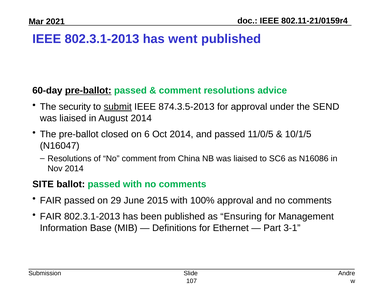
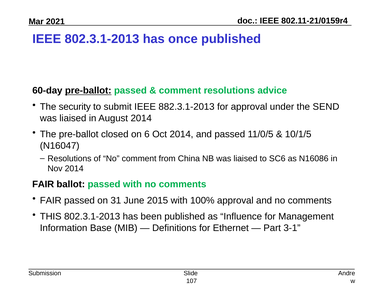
went: went -> once (183, 39)
submit underline: present -> none (118, 107)
874.3.5-2013: 874.3.5-2013 -> 882.3.1-2013 (187, 107)
SITE: SITE -> FAIR (43, 184)
29: 29 -> 31 (116, 200)
FAIR: FAIR -> THIS (51, 217)
Ensuring: Ensuring -> Influence (241, 217)
